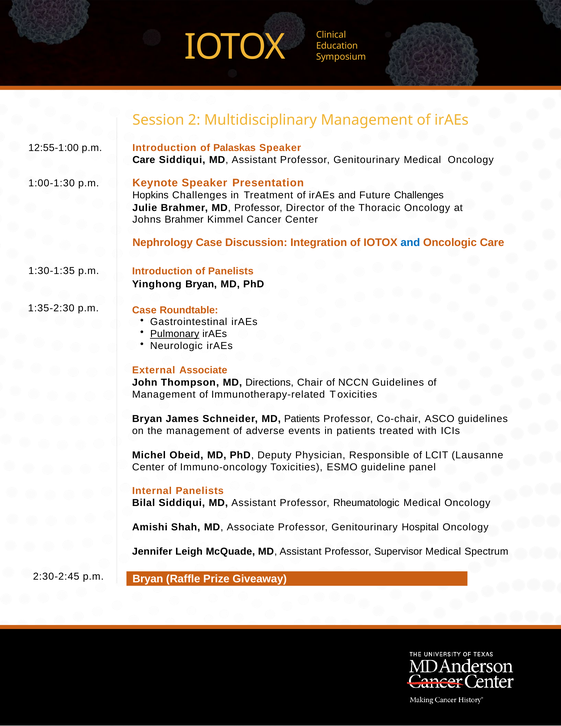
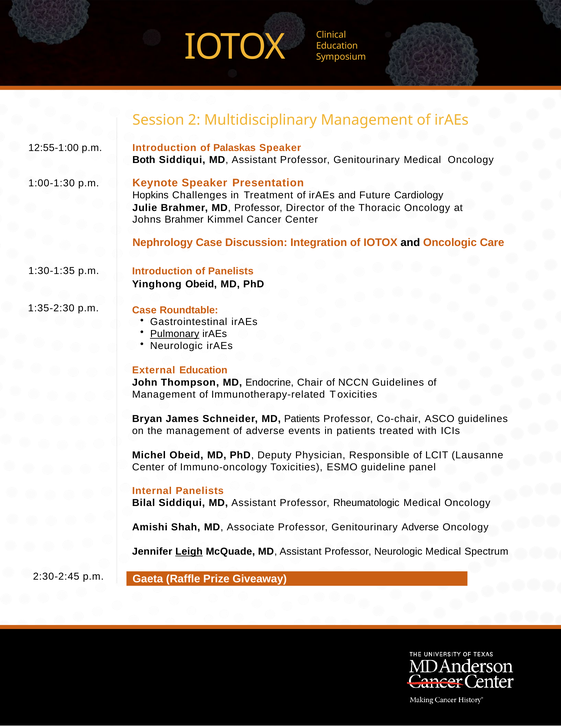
Care: Care -> Both (144, 160)
Future Challenges: Challenges -> Cardiology (419, 195)
and colour: blue -> black (410, 243)
Yinghong Bryan: Bryan -> Obeid (201, 284)
External Associate: Associate -> Education (203, 370)
Directions: Directions -> Endocrine (270, 382)
Genitourinary Hospital: Hospital -> Adverse (420, 527)
Leigh underline: none -> present (189, 552)
Professor Supervisor: Supervisor -> Neurologic (398, 552)
p.m Bryan: Bryan -> Gaeta (148, 579)
